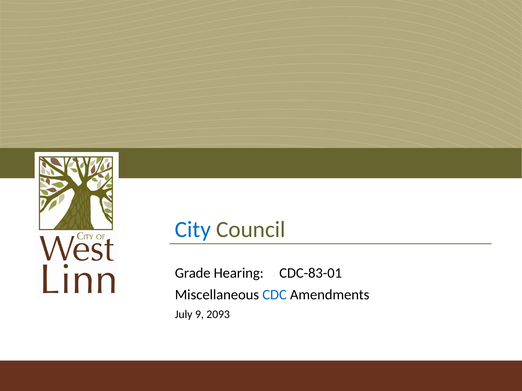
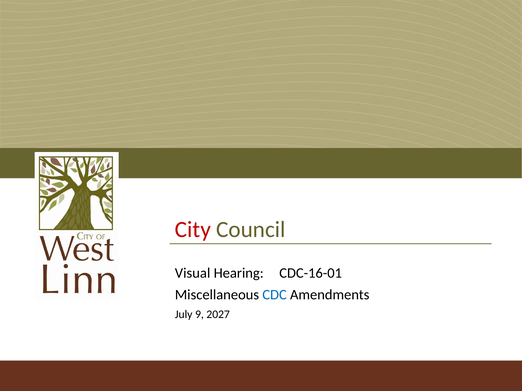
City colour: blue -> red (193, 230)
Grade: Grade -> Visual (193, 273)
CDC-83-01: CDC-83-01 -> CDC-16-01 (311, 273)
2093: 2093 -> 2027 (218, 315)
